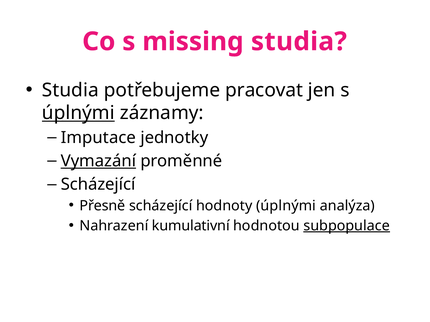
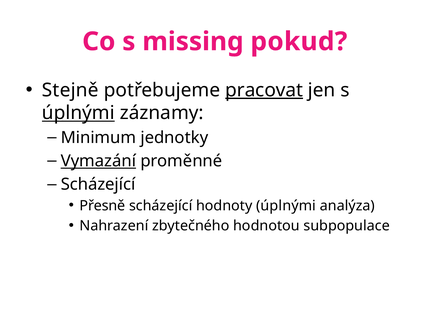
missing studia: studia -> pokud (299, 42)
Studia: Studia -> Stejně (70, 90)
pracovat underline: none -> present (264, 90)
Imputace: Imputace -> Minimum (98, 138)
kumulativní: kumulativní -> zbytečného (191, 226)
subpopulace underline: present -> none (347, 226)
